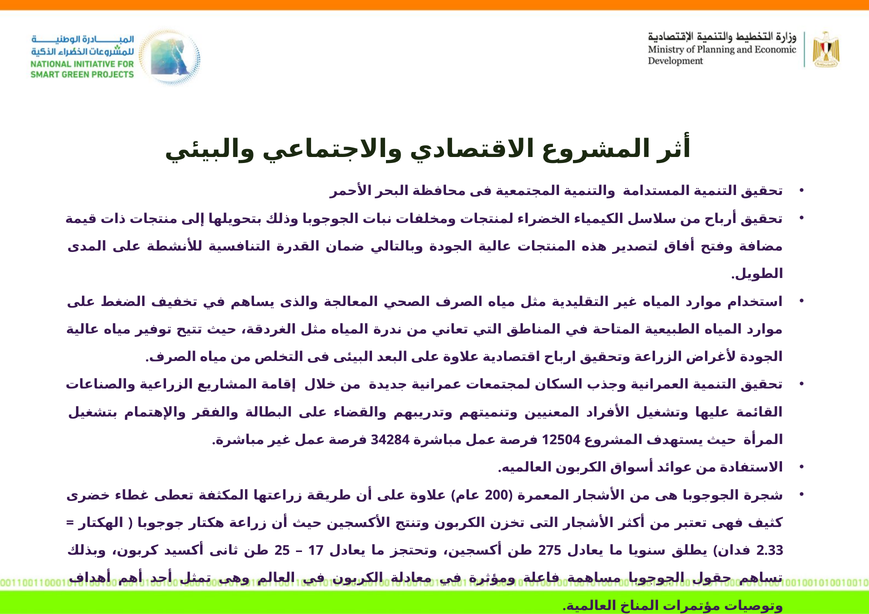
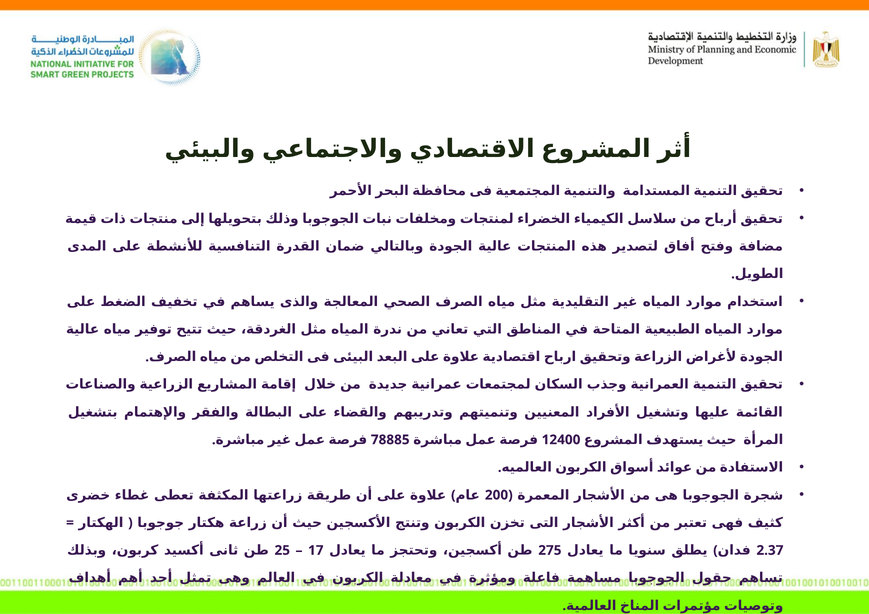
34284: 34284 -> 78885 (390, 440)
12504: 12504 -> 12400 (561, 440)
2.33: 2.33 -> 2.37 (770, 551)
